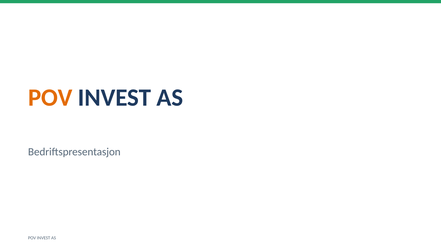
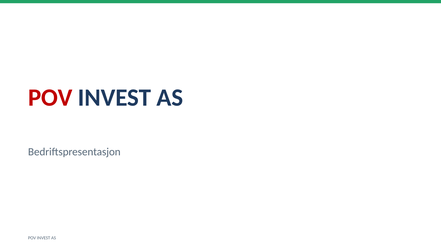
POV colour: orange -> red (50, 98)
